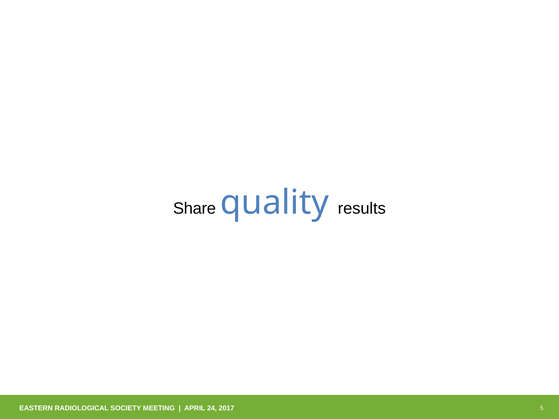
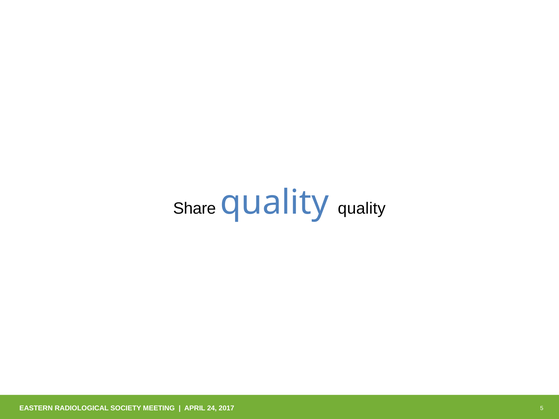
quality results: results -> quality (362, 209)
